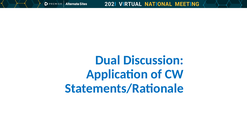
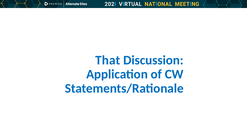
Dual: Dual -> That (108, 60)
